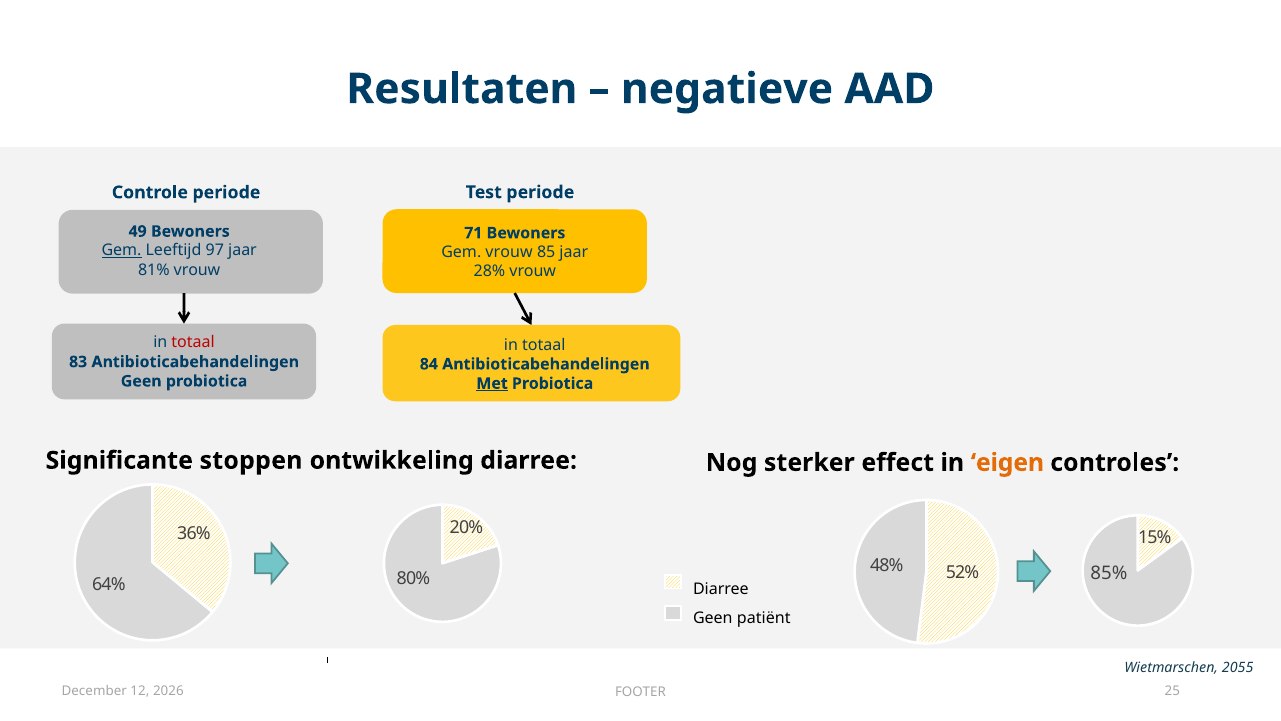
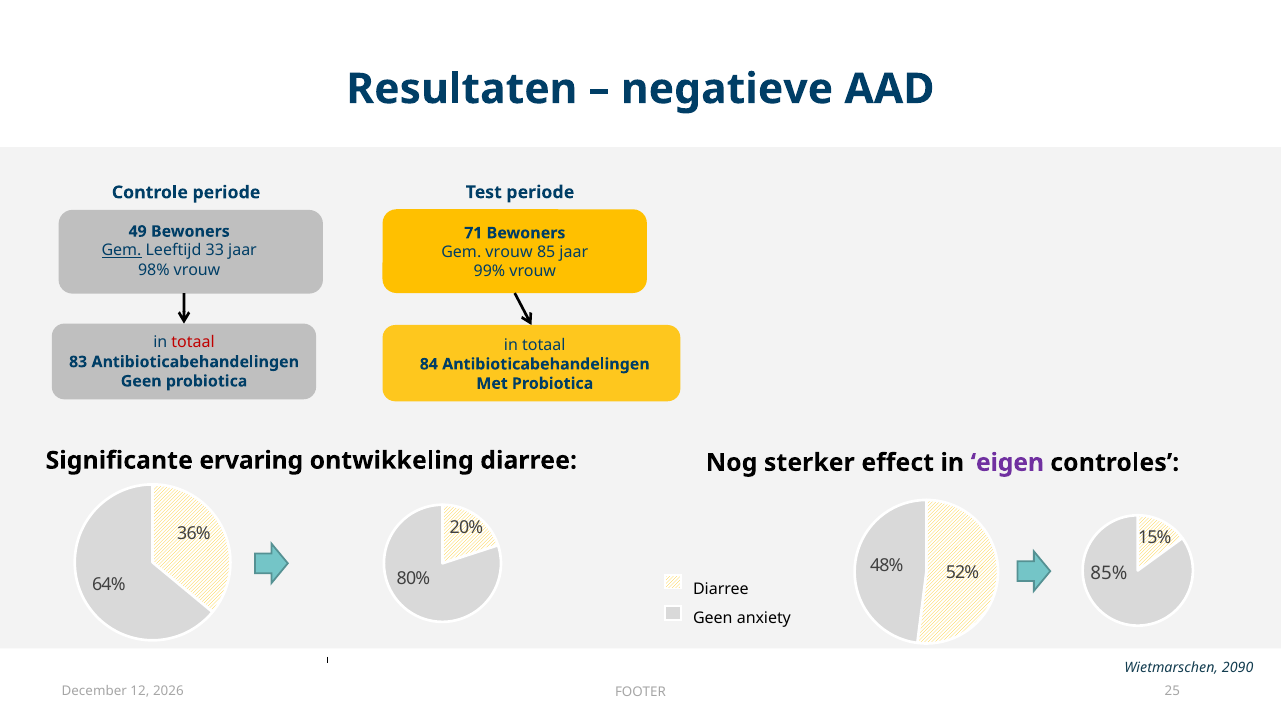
97: 97 -> 33 (215, 251)
81%: 81% -> 98% (154, 270)
28%: 28% -> 99% (489, 271)
Met underline: present -> none (492, 383)
stoppen: stoppen -> ervaring (251, 460)
eigen colour: orange -> purple (1007, 462)
patiënt: patiënt -> anxiety (764, 618)
2055: 2055 -> 2090 (1238, 667)
